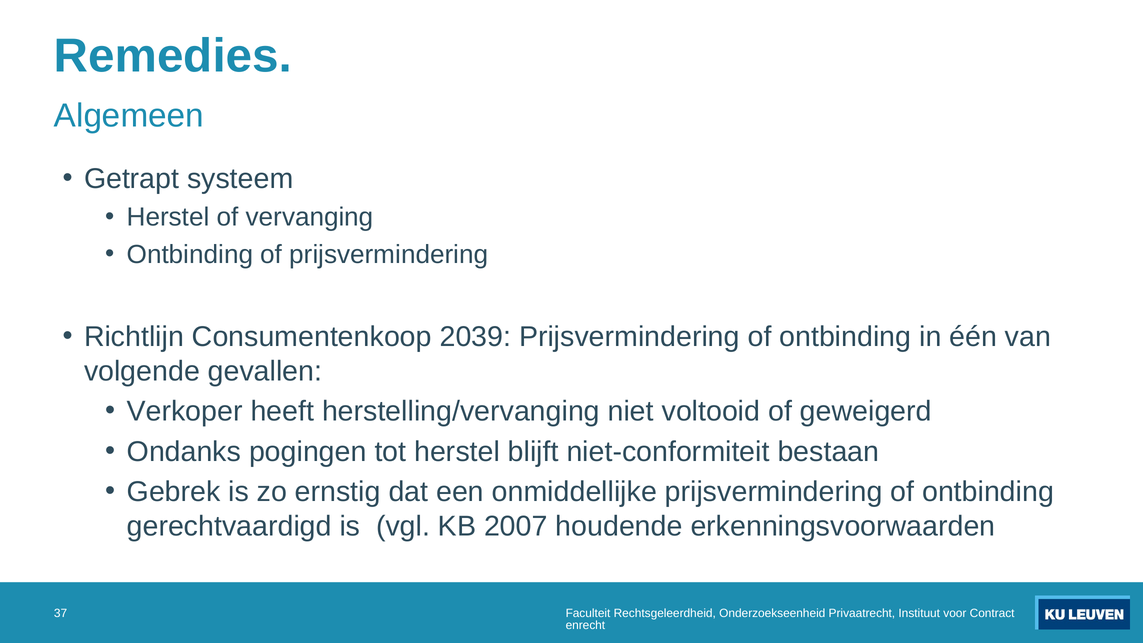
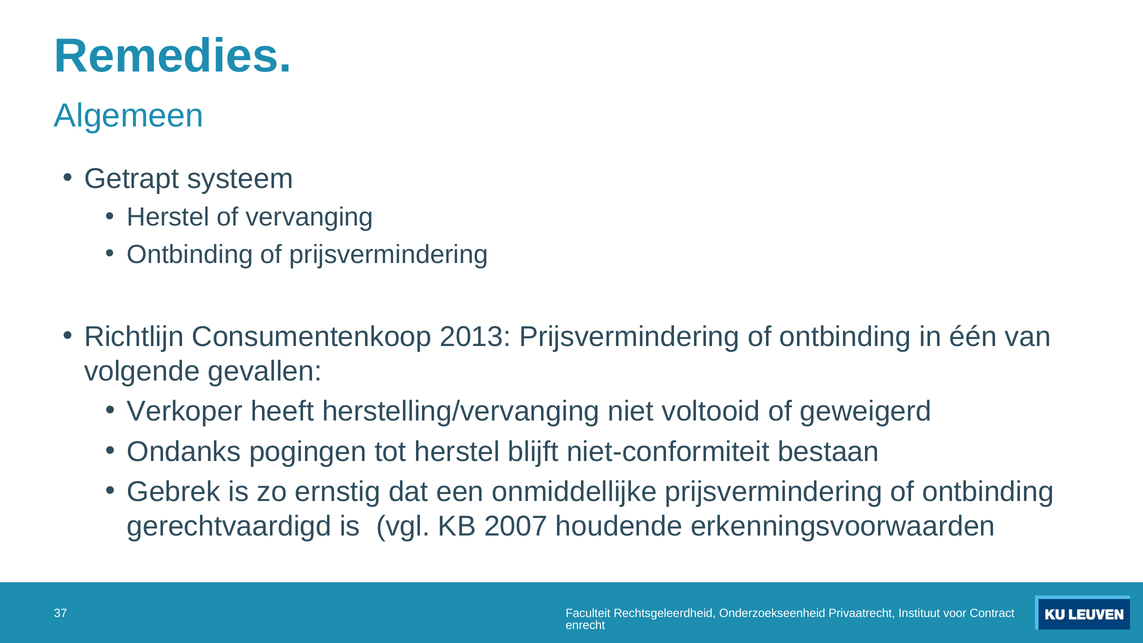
2039: 2039 -> 2013 (475, 337)
